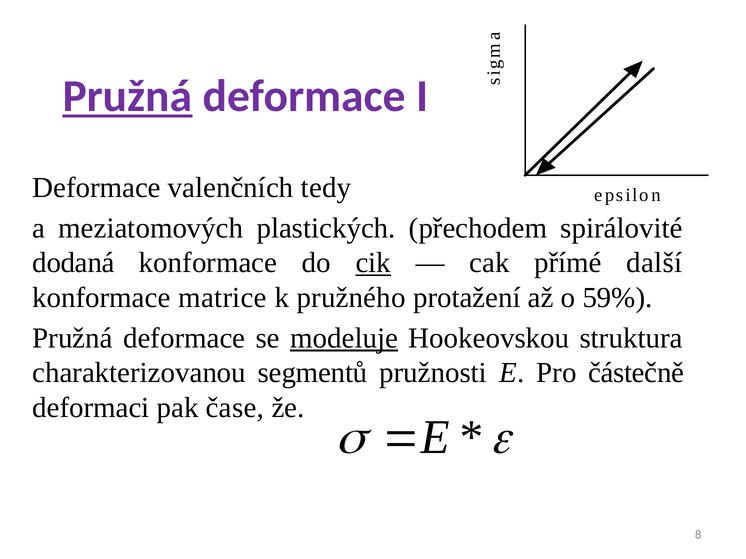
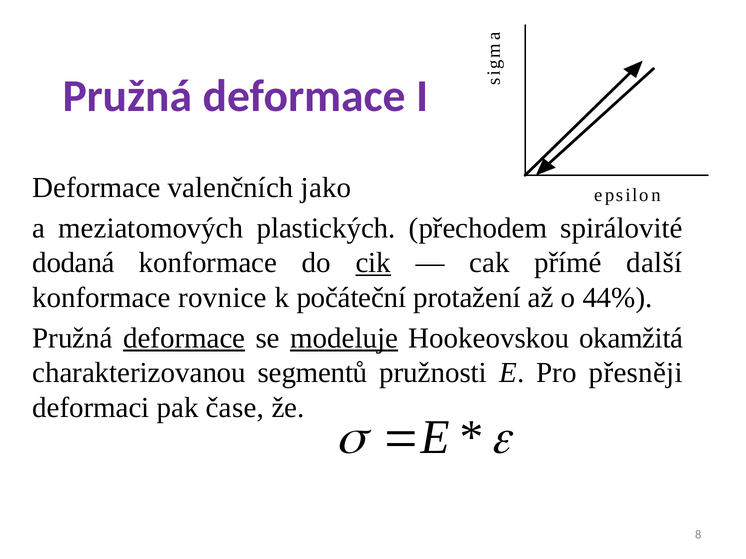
Pružná underline: present -> none (127, 97)
tedy: tedy -> jako (326, 188)
matrice: matrice -> rovnice (223, 298)
pružného: pružného -> počáteční (351, 298)
59%: 59% -> 44% (618, 298)
deformace underline: none -> present (184, 338)
struktura: struktura -> okamžitá (631, 338)
částečně: částečně -> přesněji (636, 373)
